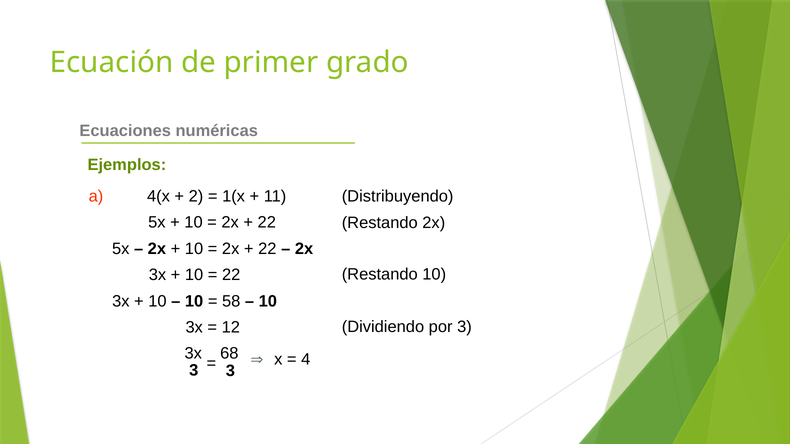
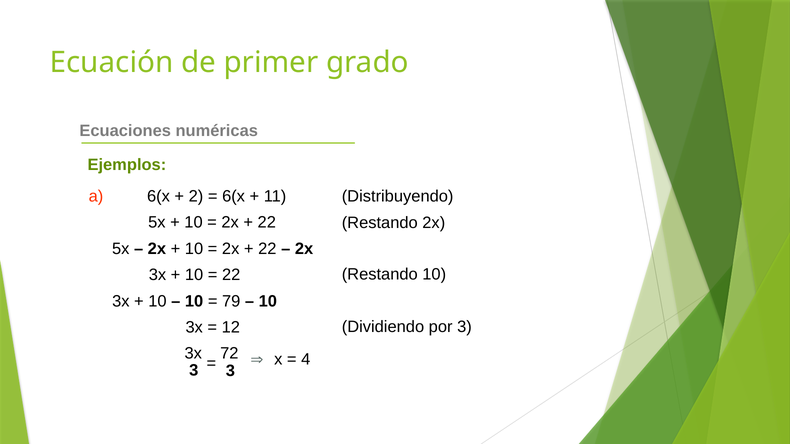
a 4(x: 4(x -> 6(x (158, 196)
1(x: 1(x -> 6(x (234, 196)
58: 58 -> 79 (231, 302)
68: 68 -> 72 (229, 354)
